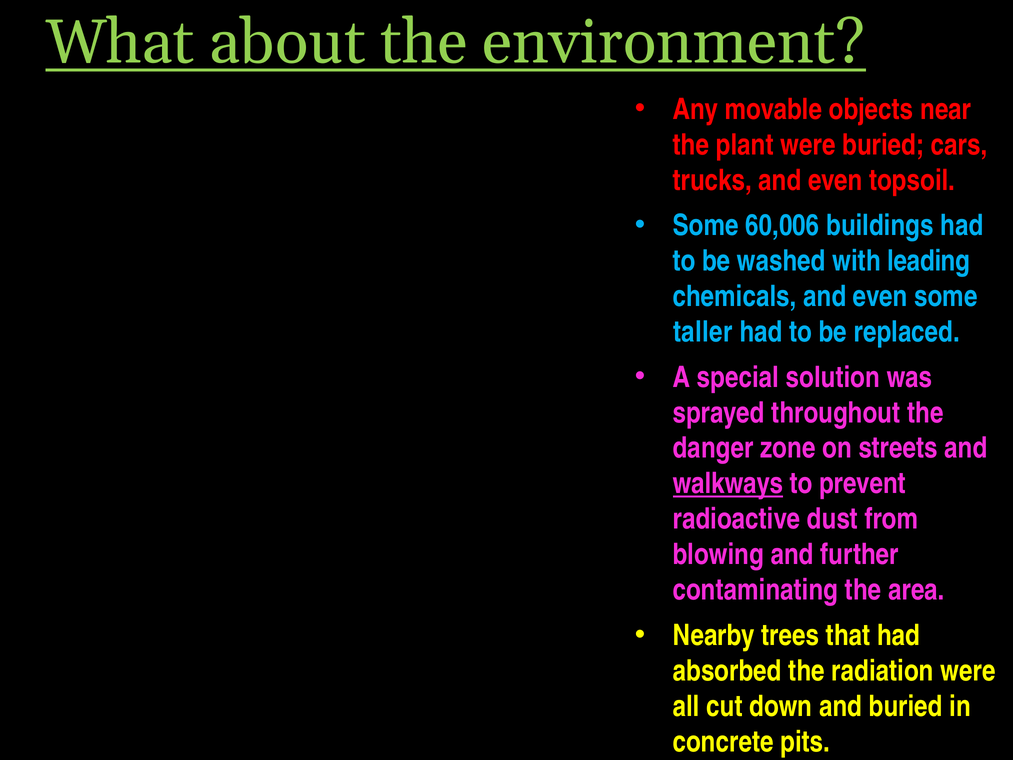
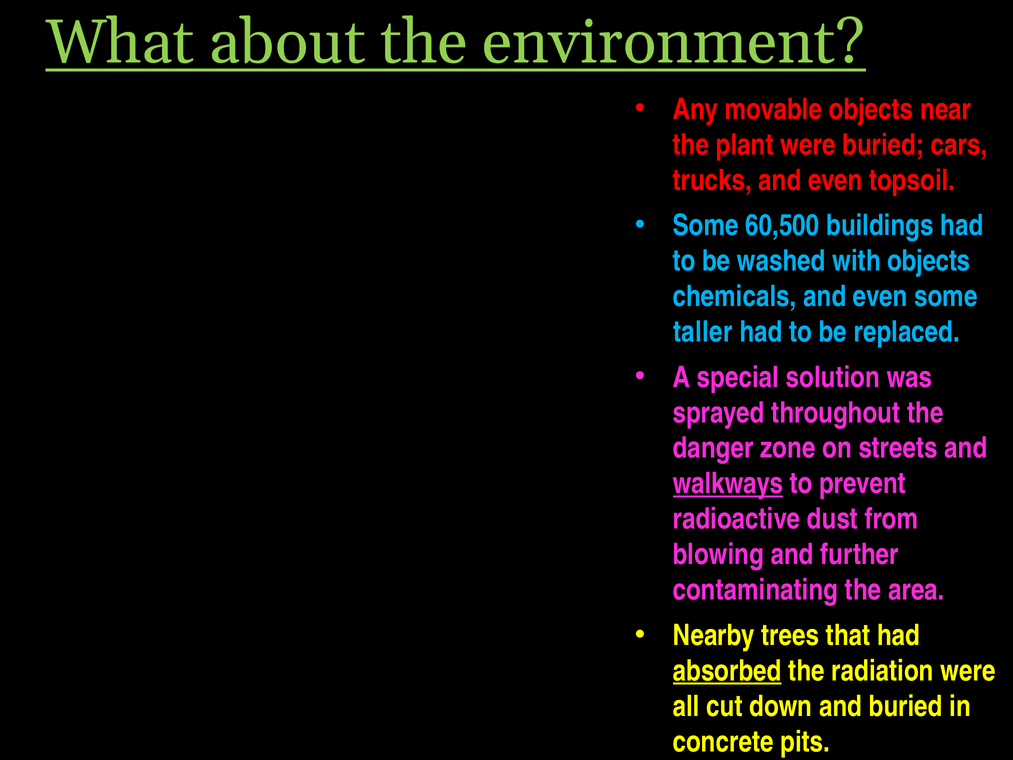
60,006: 60,006 -> 60,500 (782, 226)
with leading: leading -> objects (929, 261)
absorbed underline: none -> present (727, 671)
